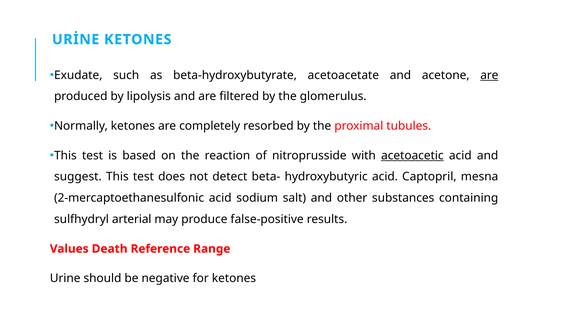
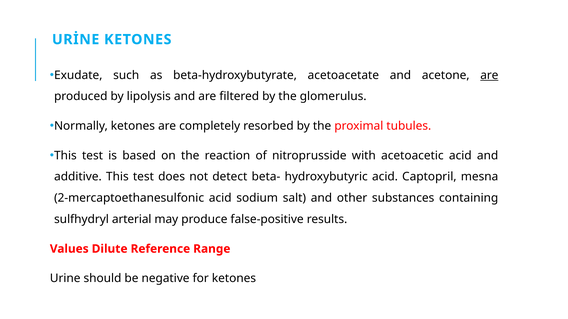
acetoacetic underline: present -> none (412, 156)
suggest: suggest -> additive (78, 177)
Death: Death -> Dilute (110, 249)
